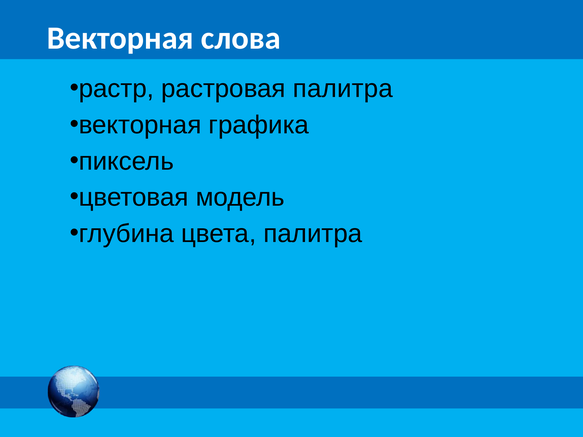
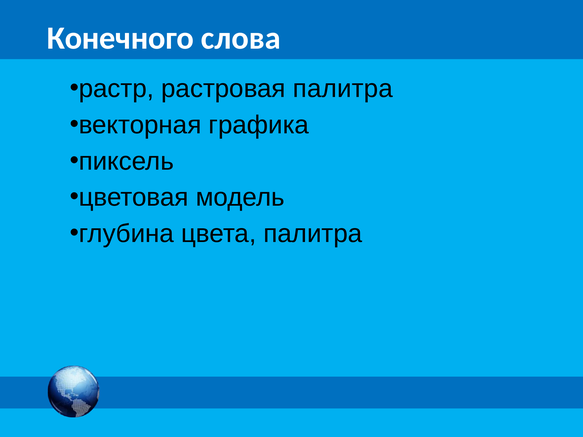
Векторная: Векторная -> Конечного (120, 38)
